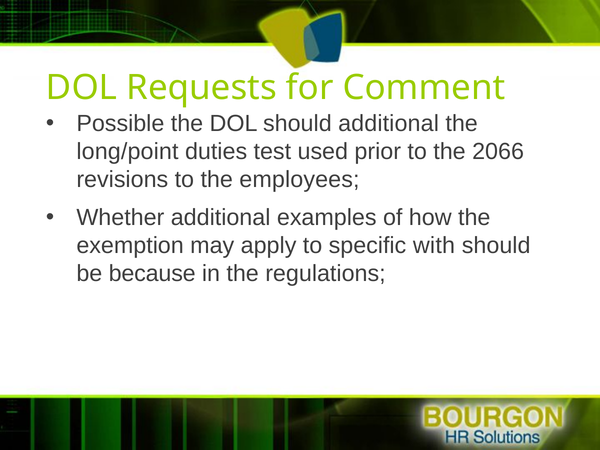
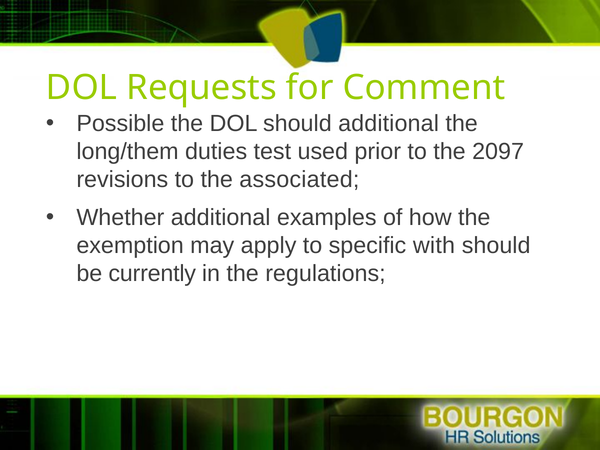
long/point: long/point -> long/them (128, 152)
2066: 2066 -> 2097 (498, 152)
employees: employees -> associated (299, 180)
because: because -> currently (152, 274)
